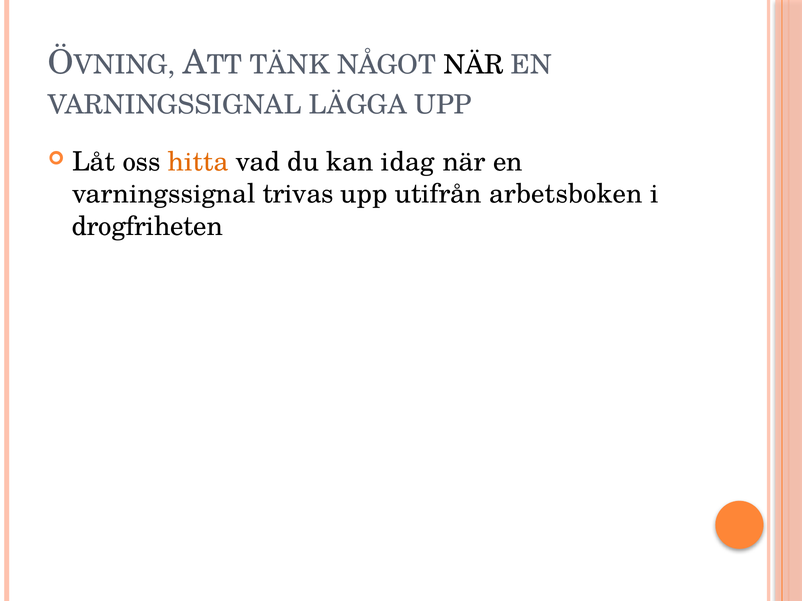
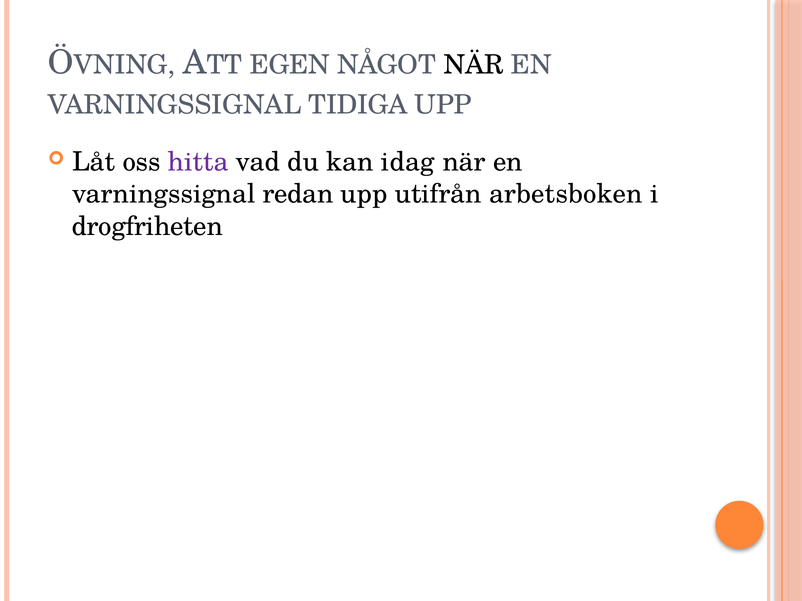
TÄNK: TÄNK -> EGEN (290, 65)
LÄGGA: LÄGGA -> TIDIGA (358, 105)
hitta colour: orange -> purple (198, 162)
trivas: trivas -> redan (298, 194)
